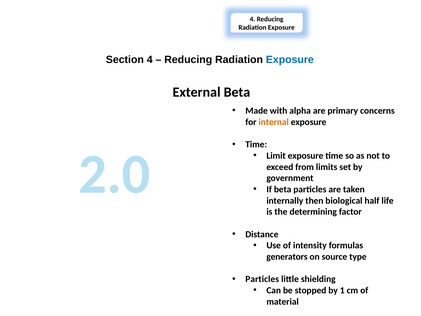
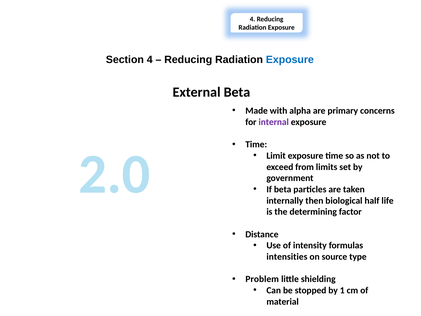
internal colour: orange -> purple (274, 122)
generators: generators -> intensities (287, 257)
Particles: Particles -> Problem (262, 279)
